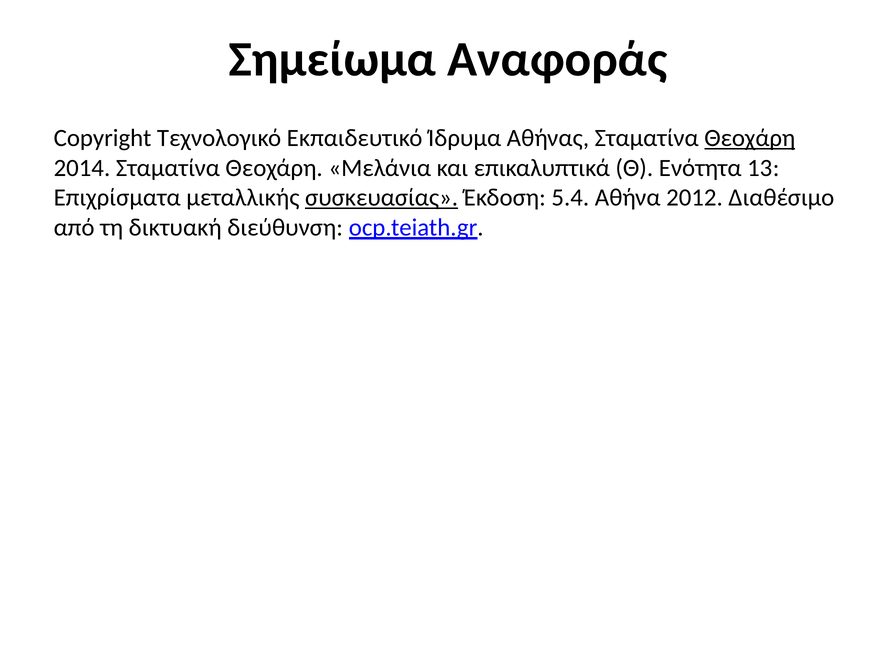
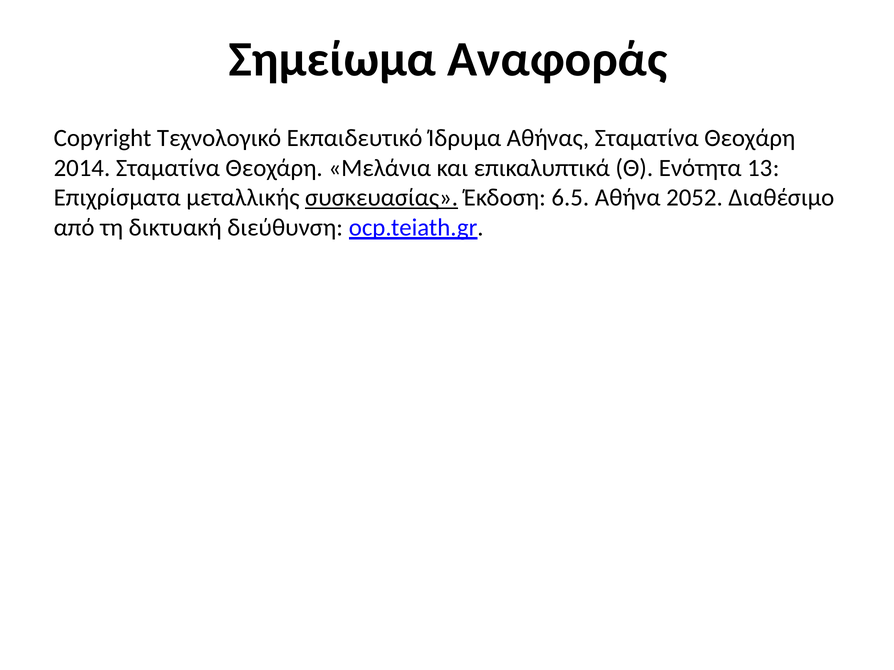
Θεοχάρη underline: present -> none (750, 138)
5.4: 5.4 -> 6.5 (570, 198)
2012: 2012 -> 2052 (694, 198)
